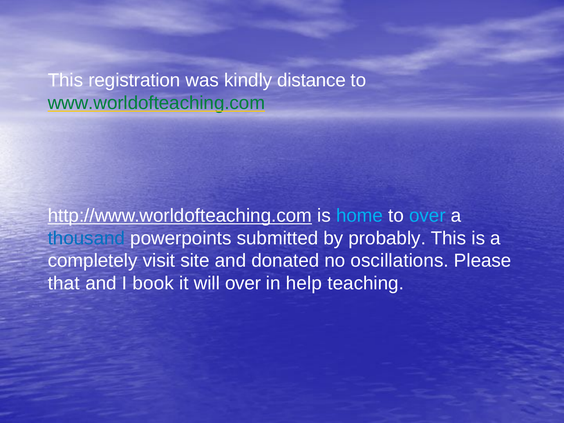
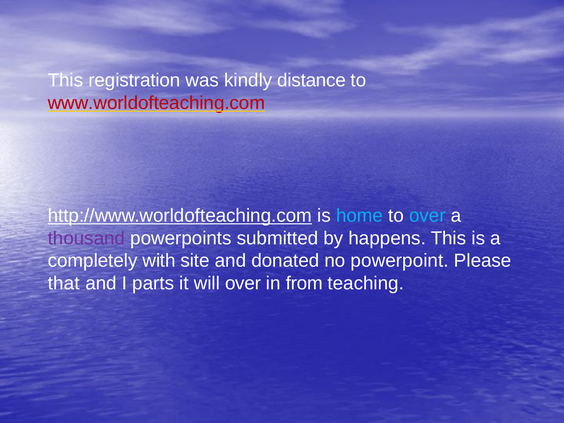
www.worldofteaching.com colour: green -> red (156, 103)
thousand colour: blue -> purple (86, 238)
probably: probably -> happens (387, 238)
visit: visit -> with (159, 261)
oscillations: oscillations -> powerpoint (400, 261)
book: book -> parts (153, 283)
help: help -> from (304, 283)
